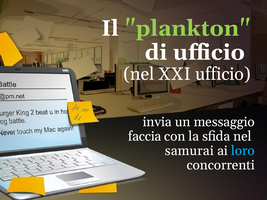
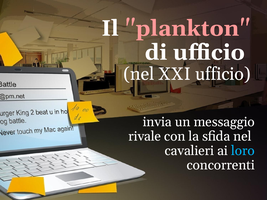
plankton colour: light green -> pink (187, 28)
faccia: faccia -> rivale (145, 136)
samurai: samurai -> cavalieri (189, 151)
